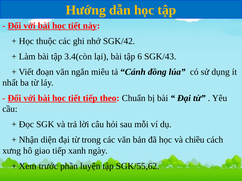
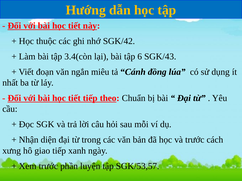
và chiều: chiều -> trước (195, 140)
SGK/55,62: SGK/55,62 -> SGK/53,57 (138, 167)
